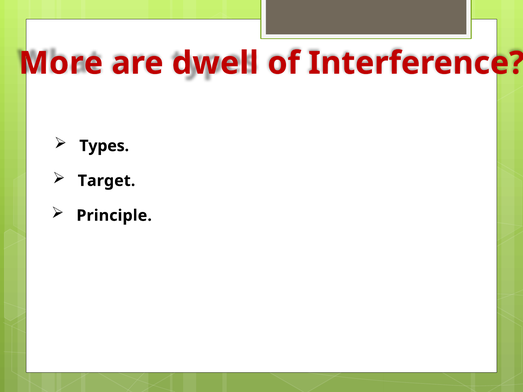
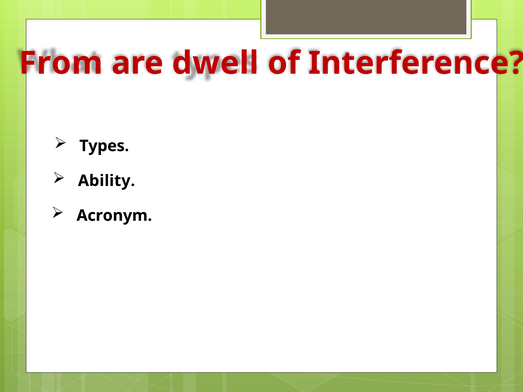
More: More -> From (61, 63)
Target: Target -> Ability (107, 181)
Principle: Principle -> Acronym (114, 216)
